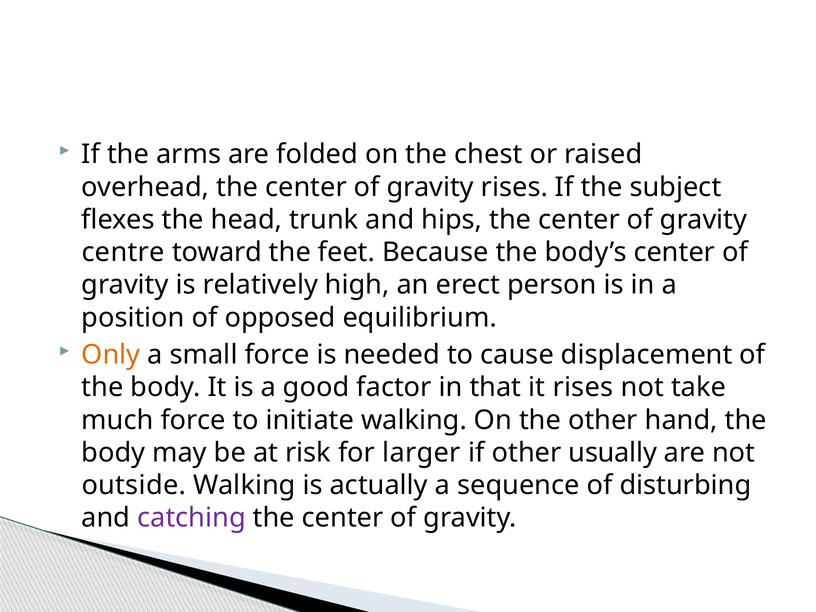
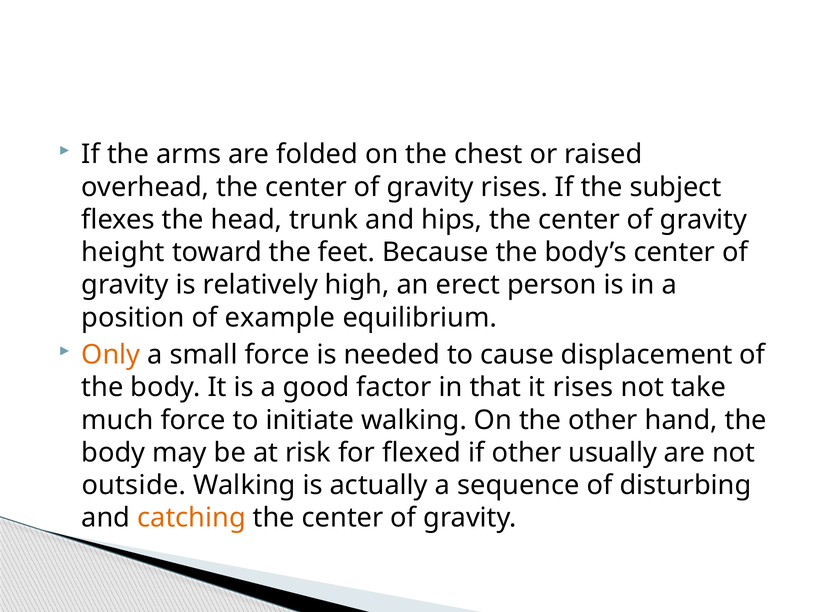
centre: centre -> height (123, 252)
opposed: opposed -> example (280, 318)
larger: larger -> flexed (422, 453)
catching colour: purple -> orange (192, 518)
